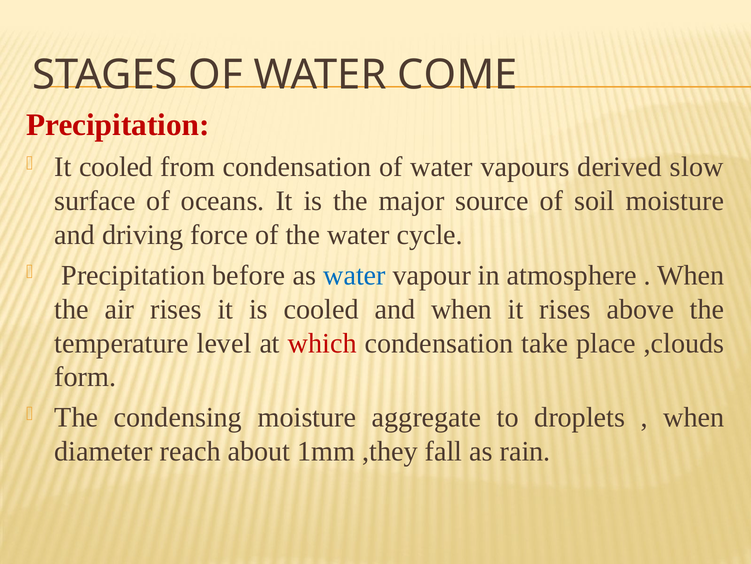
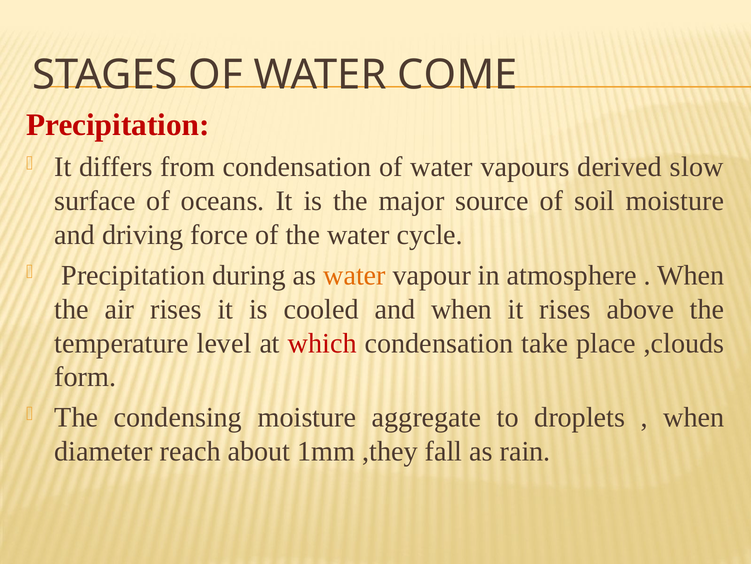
It cooled: cooled -> differs (116, 167)
before: before -> during (249, 275)
water colour: blue -> orange (354, 275)
